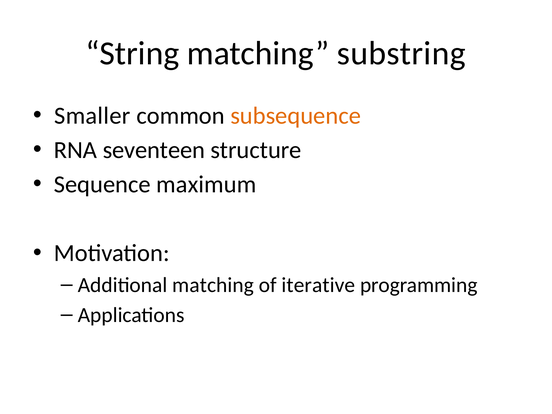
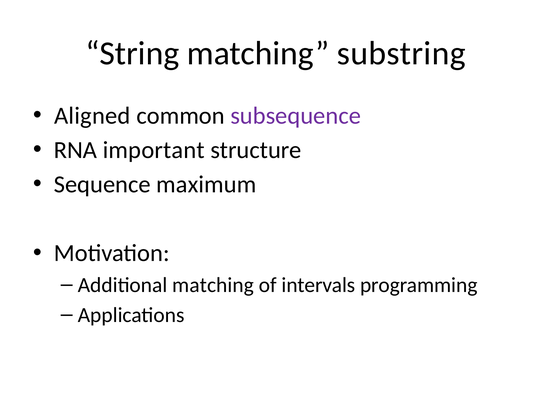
Smaller: Smaller -> Aligned (92, 116)
subsequence colour: orange -> purple (296, 116)
seventeen: seventeen -> important (154, 150)
iterative: iterative -> intervals (318, 285)
